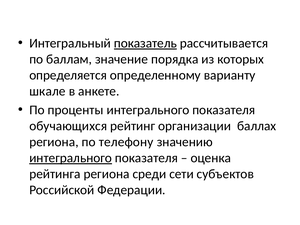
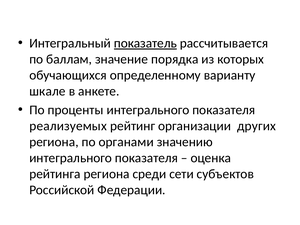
определяется: определяется -> обучающихся (68, 75)
обучающихся: обучающихся -> реализуемых (68, 126)
баллах: баллах -> других (257, 126)
телефону: телефону -> органами (126, 142)
интегрального underline: present -> none (71, 158)
